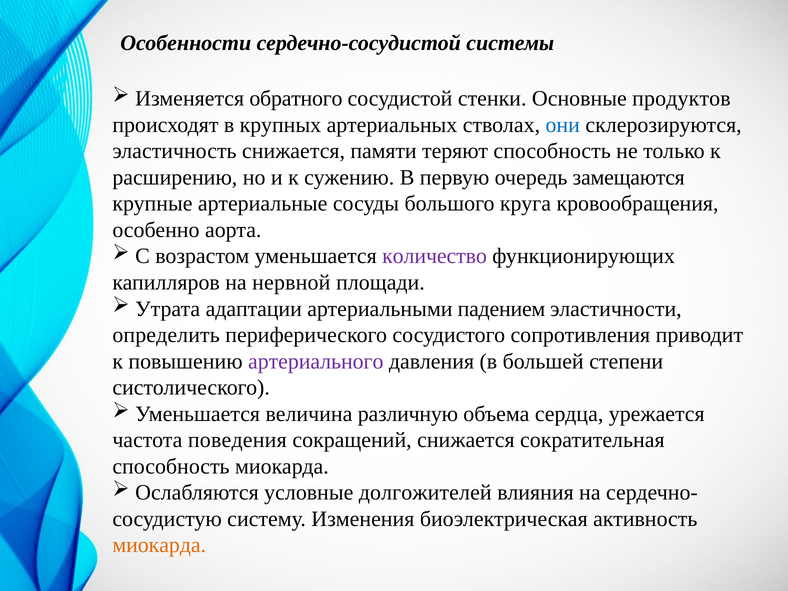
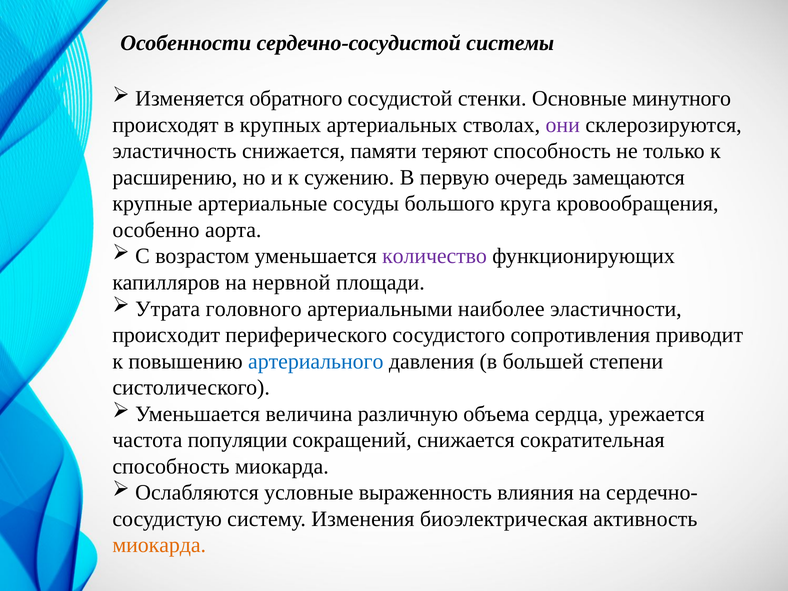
продуктов: продуктов -> минутного (682, 99)
они colour: blue -> purple (563, 125)
адаптации: адаптации -> головного (254, 309)
падением: падением -> наиболее (501, 309)
определить: определить -> происходит (166, 335)
артериального colour: purple -> blue (316, 361)
поведения: поведения -> популяции (238, 440)
долгожителей: долгожителей -> выраженность (425, 493)
